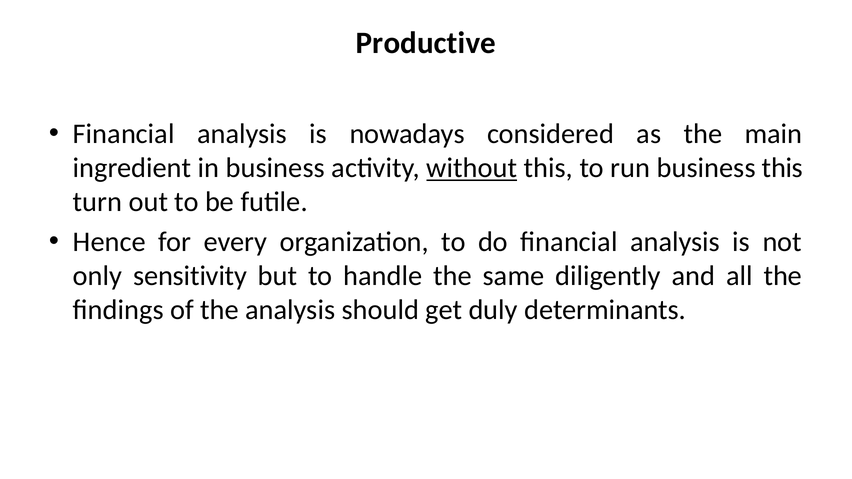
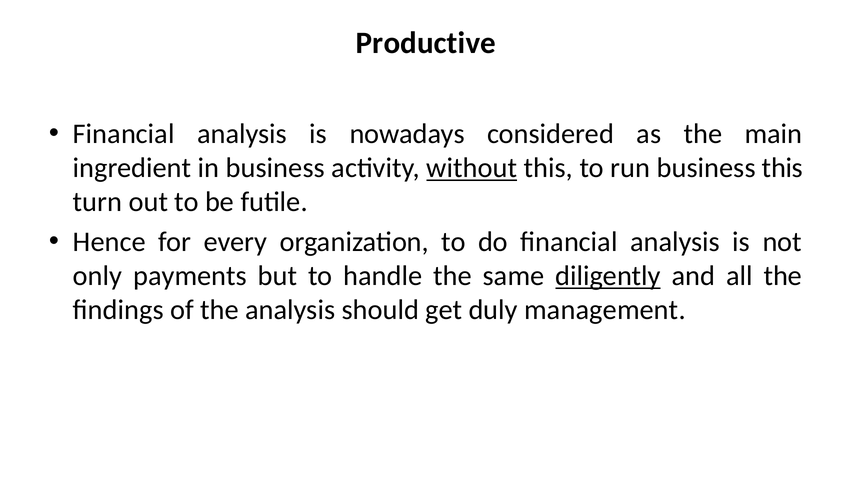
sensitivity: sensitivity -> payments (190, 276)
diligently underline: none -> present (608, 276)
determinants: determinants -> management (605, 310)
